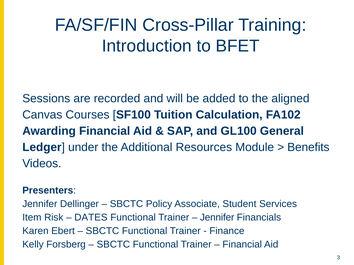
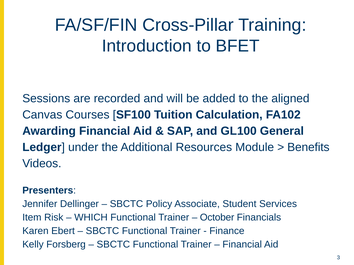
DATES: DATES -> WHICH (91, 218)
Jennifer: Jennifer -> October (217, 218)
